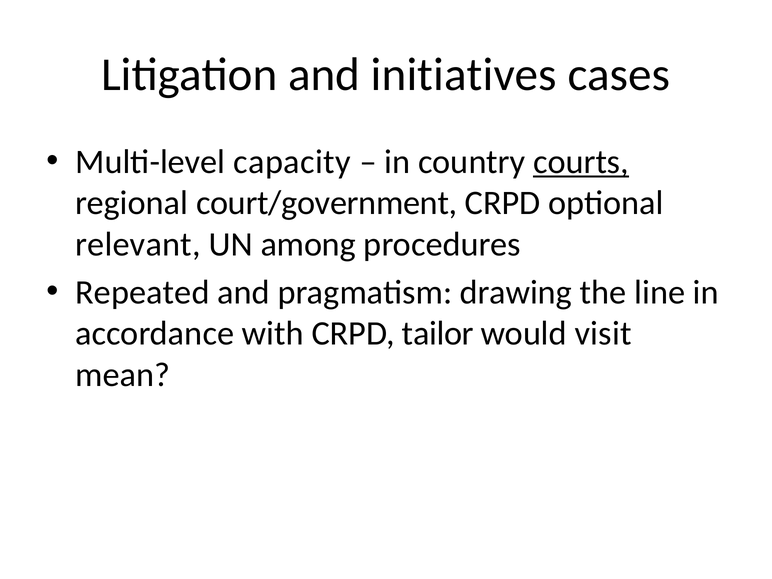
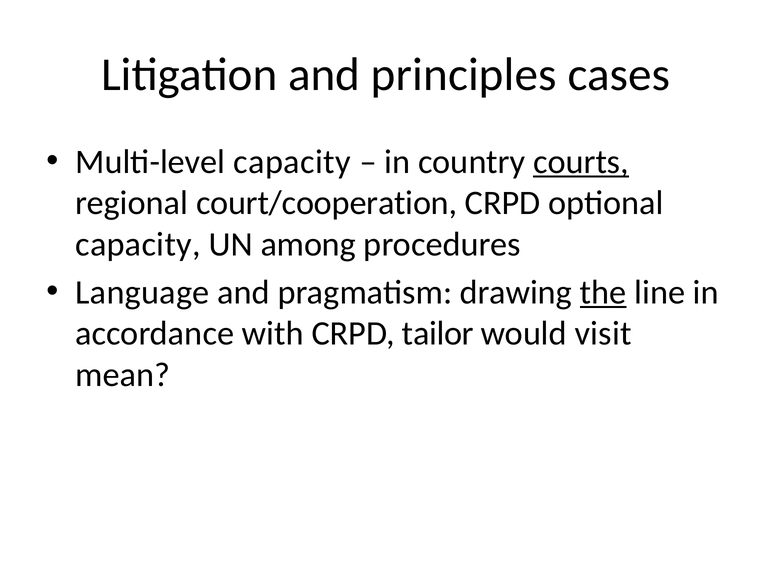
initiatives: initiatives -> principles (464, 75)
court/government: court/government -> court/cooperation (327, 203)
relevant: relevant -> capacity (138, 244)
Repeated: Repeated -> Language (142, 292)
the underline: none -> present (603, 292)
